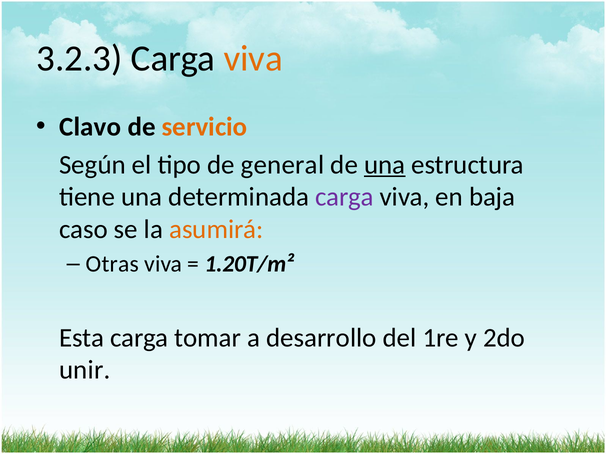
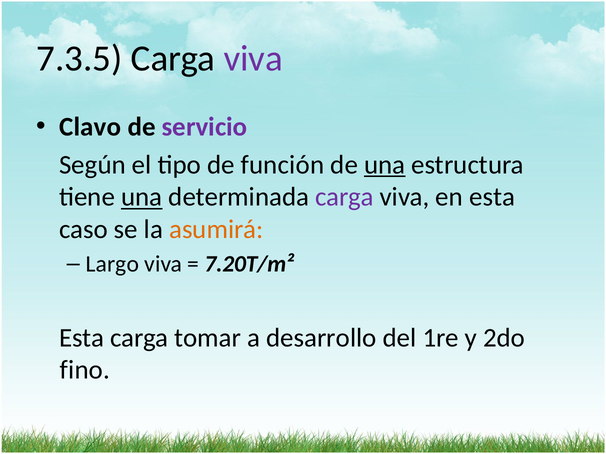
3.2.3: 3.2.3 -> 7.3.5 (79, 59)
viva colour: orange -> purple (253, 59)
servicio colour: orange -> purple (205, 127)
general: general -> función (282, 165)
una underline: none -> present (142, 197)
en baja: baja -> esta (492, 197)
Otras: Otras -> Largo (112, 264)
1.20T/m²: 1.20T/m² -> 7.20T/m² (249, 264)
unir: unir -> fino (85, 370)
